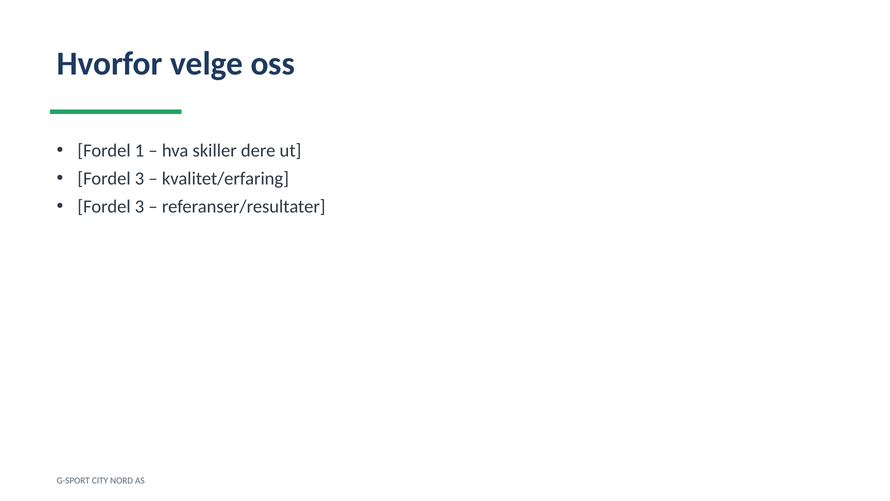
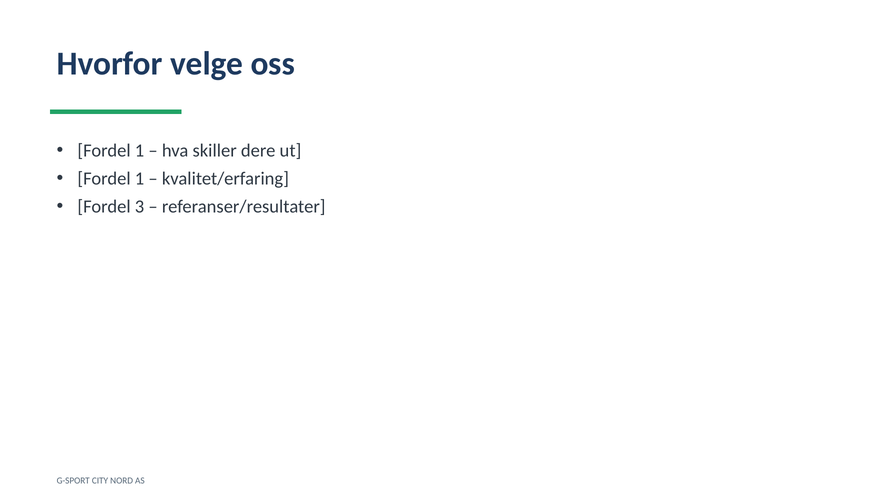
3: 3 -> 1 (140, 179)
